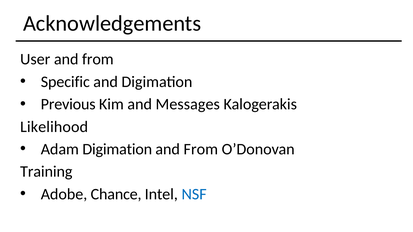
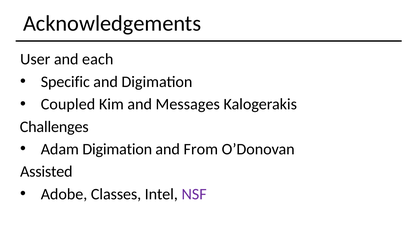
from: from -> each (98, 59)
Previous: Previous -> Coupled (68, 104)
Likelihood: Likelihood -> Challenges (54, 127)
Training: Training -> Assisted (46, 172)
Chance: Chance -> Classes (116, 194)
NSF colour: blue -> purple (194, 194)
